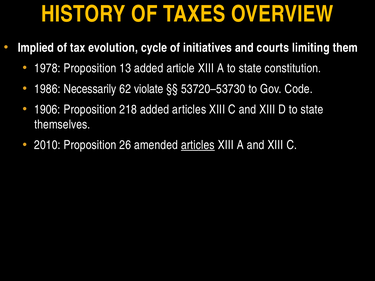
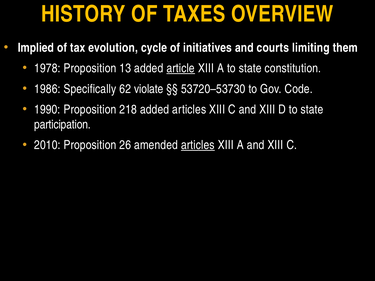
article underline: none -> present (181, 68)
Necessarily: Necessarily -> Specifically (90, 89)
1906: 1906 -> 1990 (47, 110)
themselves: themselves -> participation (62, 125)
